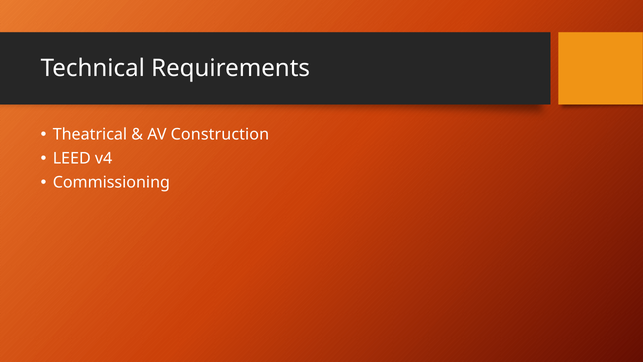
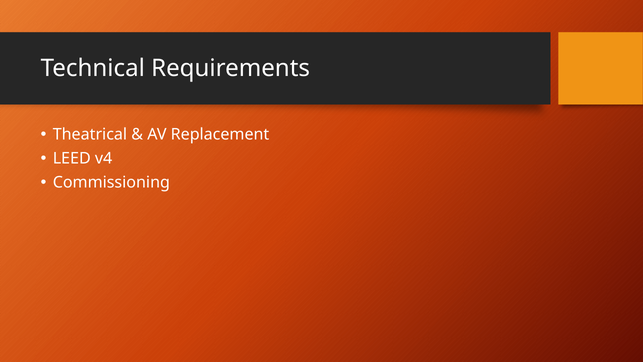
Construction: Construction -> Replacement (220, 134)
